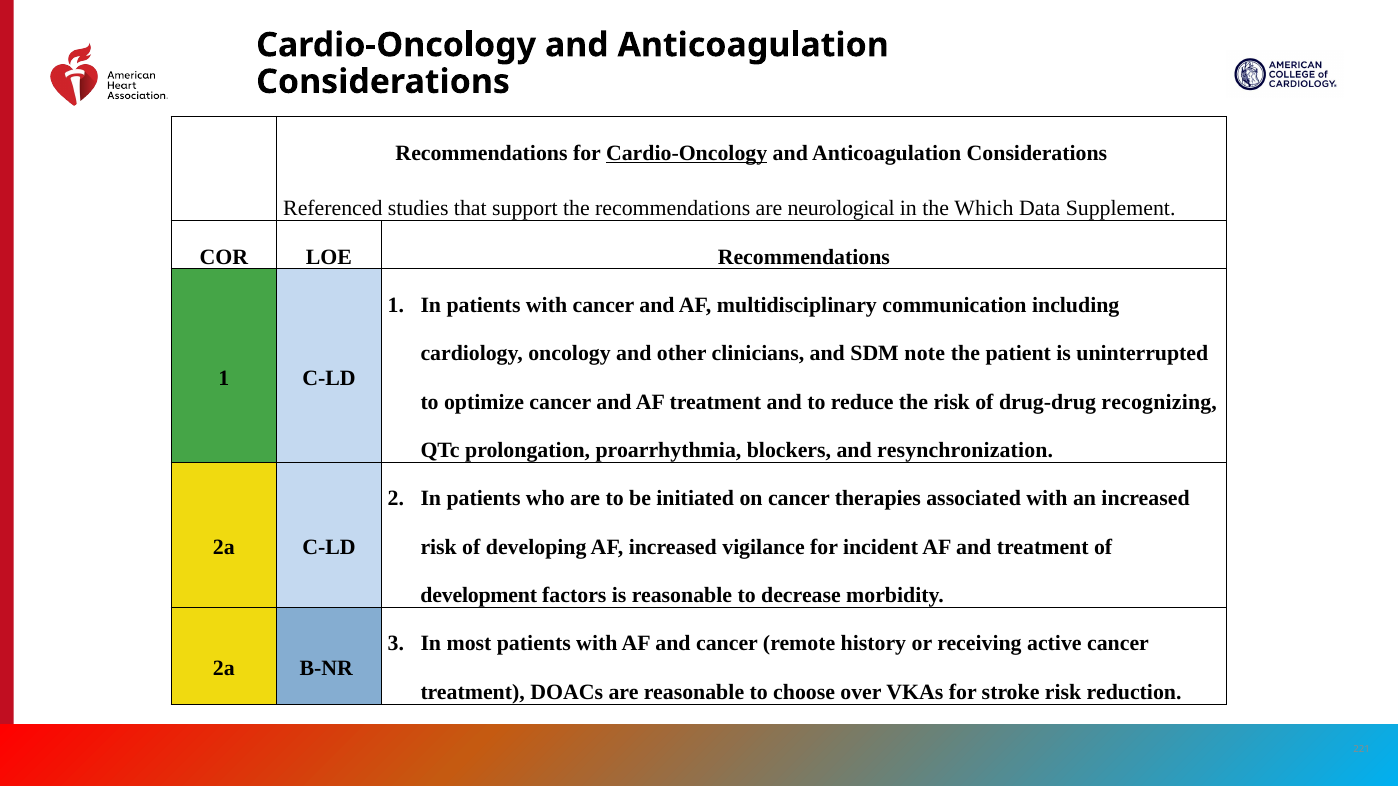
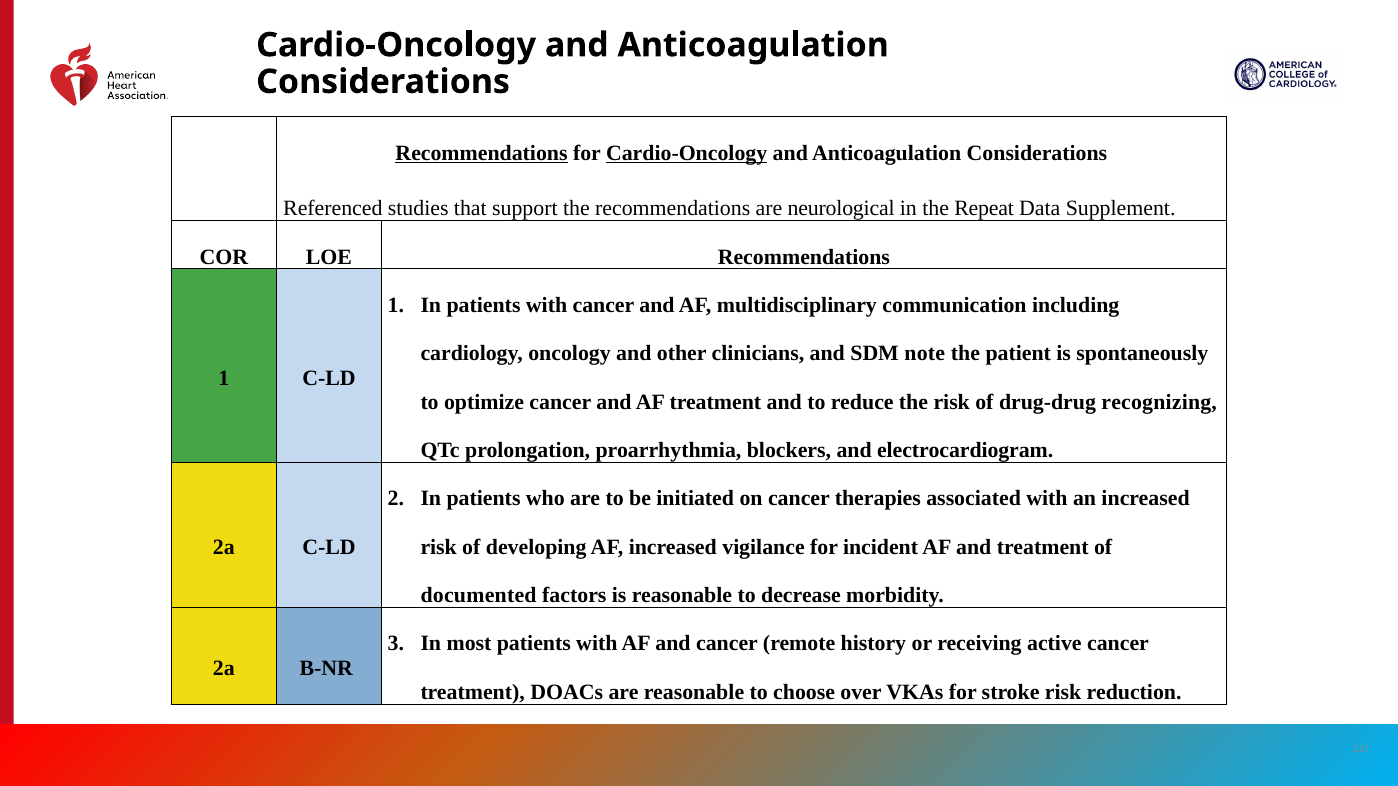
Recommendations underline: none -> present (482, 153)
Which: Which -> Repeat (984, 209)
uninterrupted: uninterrupted -> spontaneously (1142, 354)
resynchronization: resynchronization -> electrocardiogram (965, 451)
development: development -> documented (479, 596)
